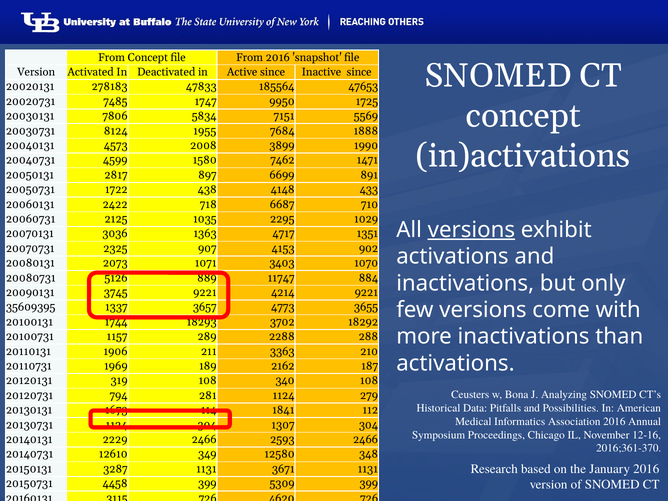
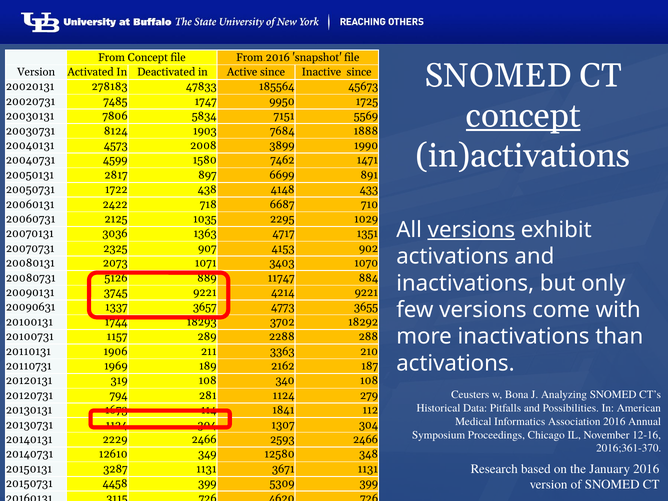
47653: 47653 -> 45673 (363, 87)
concept underline: none -> present (523, 116)
1955: 1955 -> 1903 (205, 131)
35609395: 35609395 -> 20090631 (31, 307)
